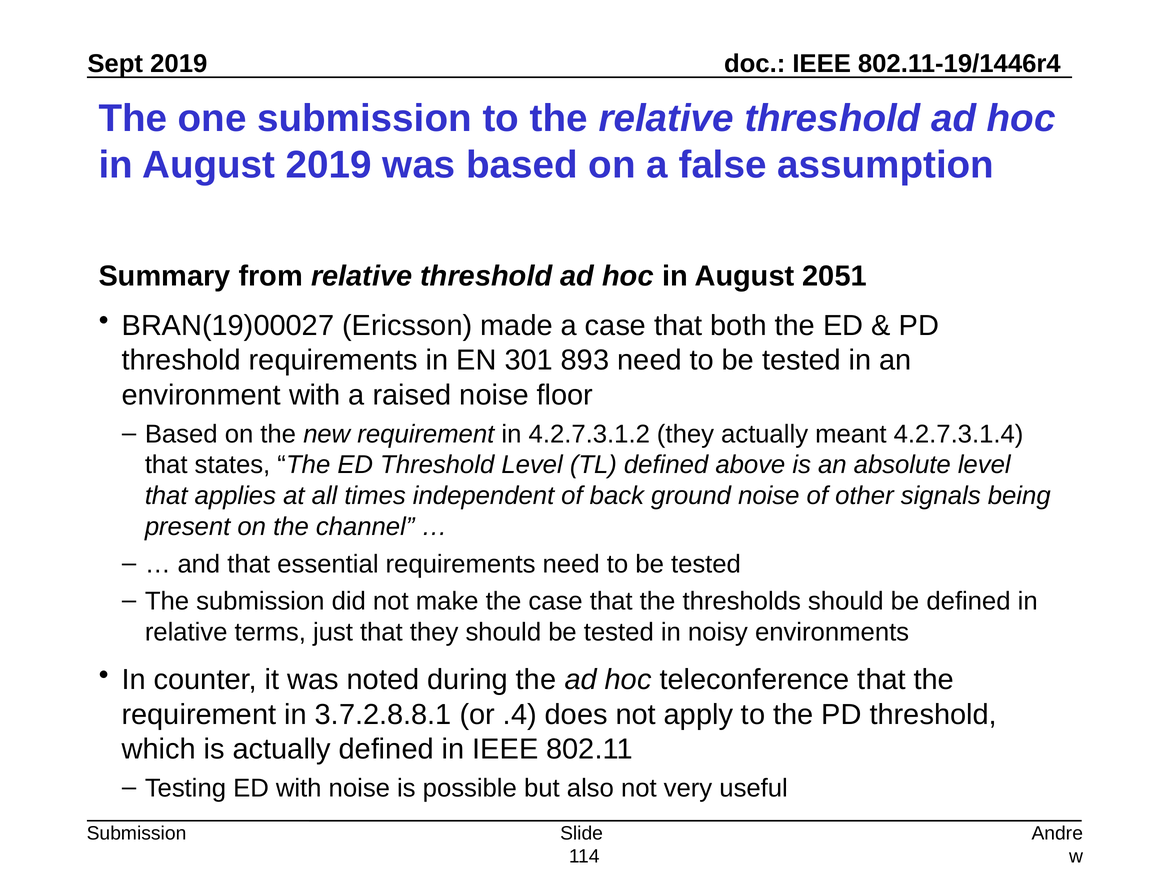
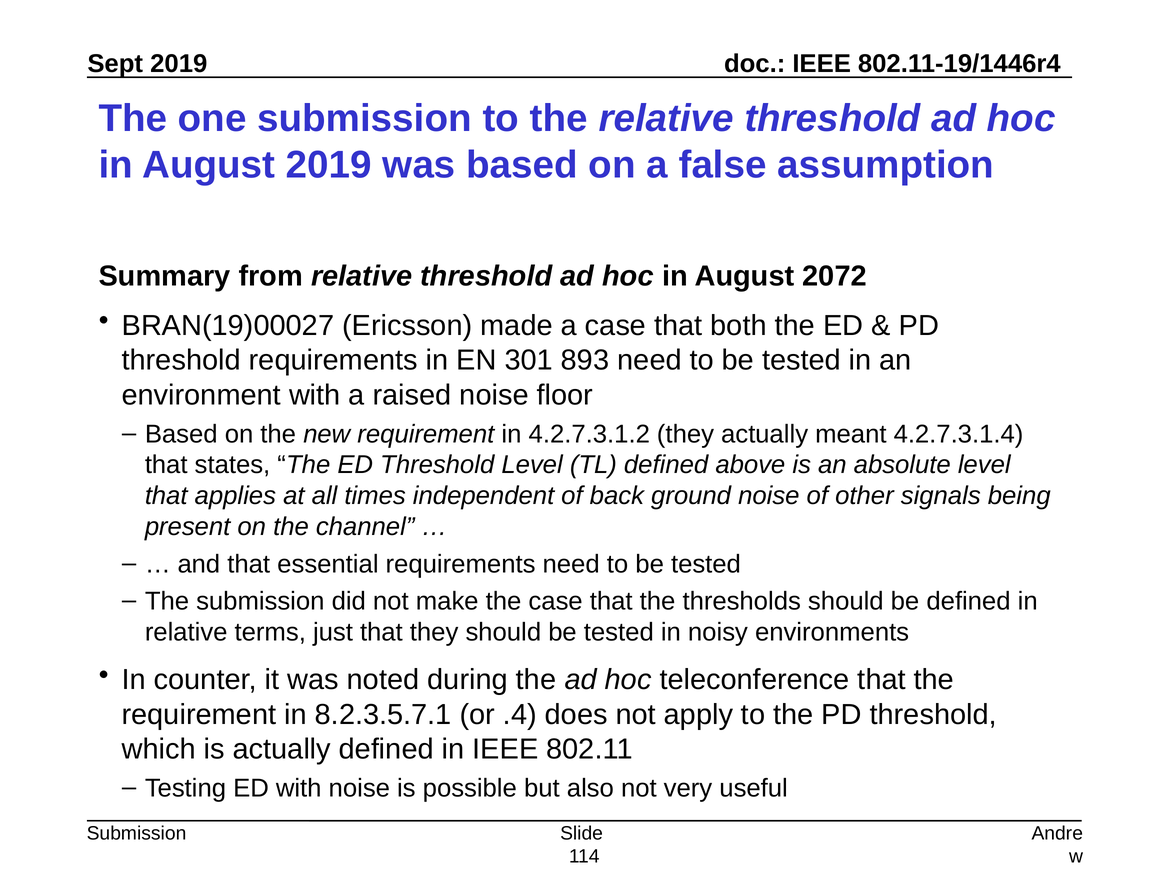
2051: 2051 -> 2072 (835, 276)
3.7.2.8.8.1: 3.7.2.8.8.1 -> 8.2.3.5.7.1 (383, 715)
